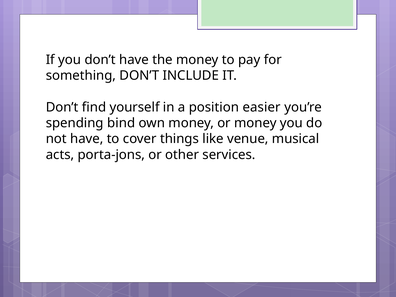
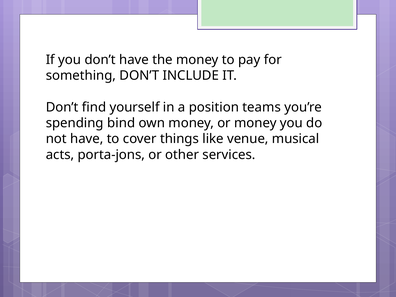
easier: easier -> teams (262, 107)
